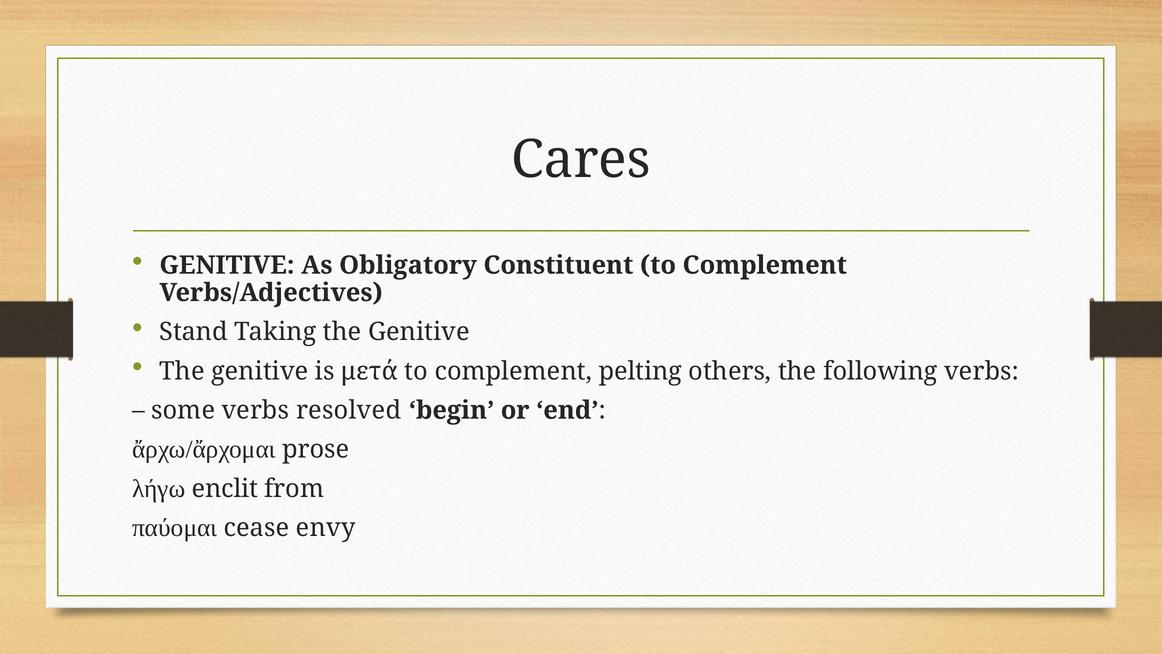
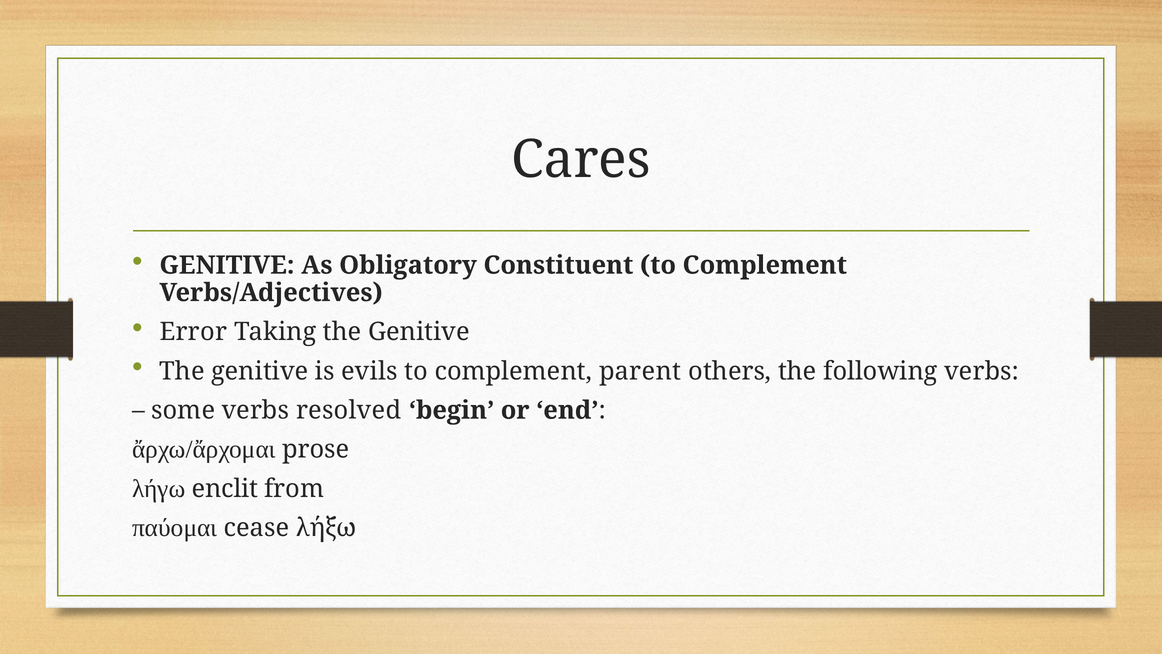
Stand: Stand -> Error (193, 332)
μετά: μετά -> evils (369, 371)
pelting: pelting -> parent (640, 371)
envy: envy -> λήξω (326, 528)
